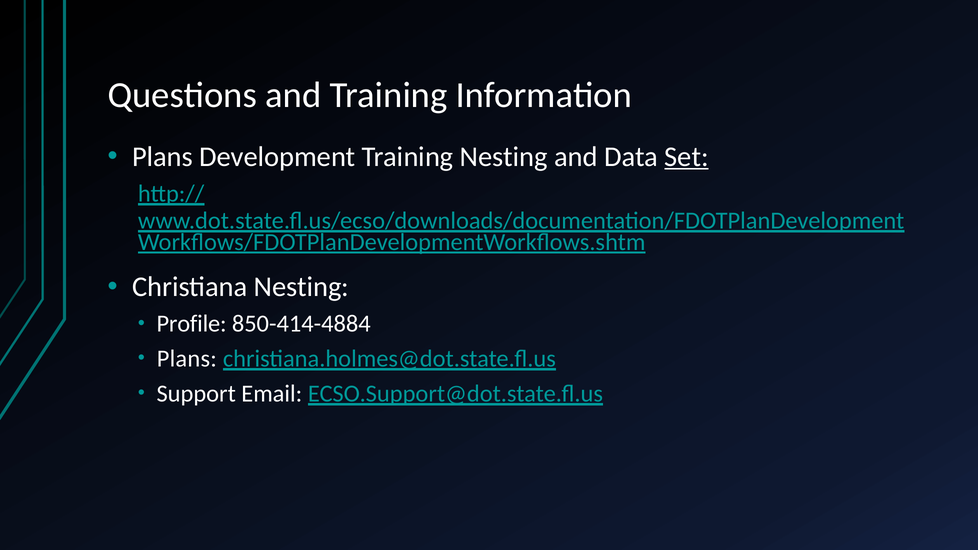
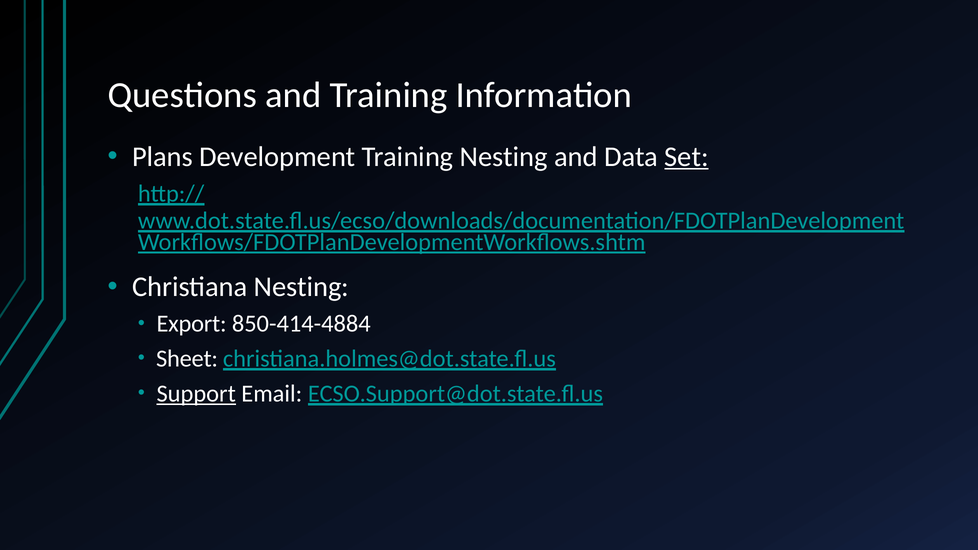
Profile: Profile -> Export (192, 324)
Plans: Plans -> Sheet (187, 359)
Support underline: none -> present (196, 394)
